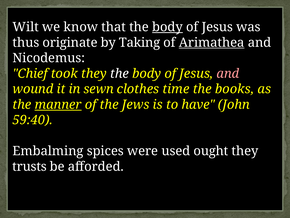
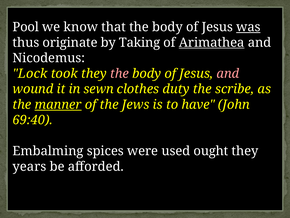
Wilt: Wilt -> Pool (26, 27)
body underline: present -> none (167, 27)
was underline: none -> present (248, 27)
Chief: Chief -> Lock (30, 73)
the colour: white -> pink (119, 73)
time: time -> duty (176, 89)
books: books -> scribe (235, 89)
59:40: 59:40 -> 69:40 (33, 120)
trusts: trusts -> years (29, 166)
